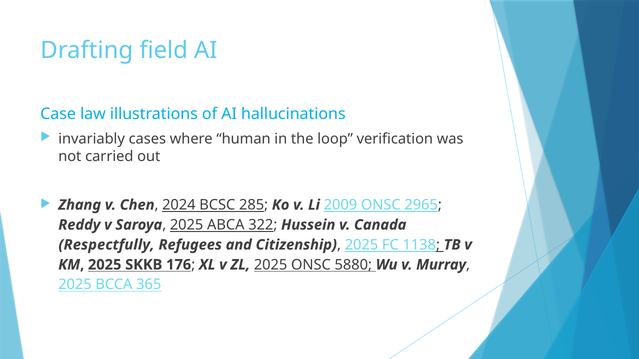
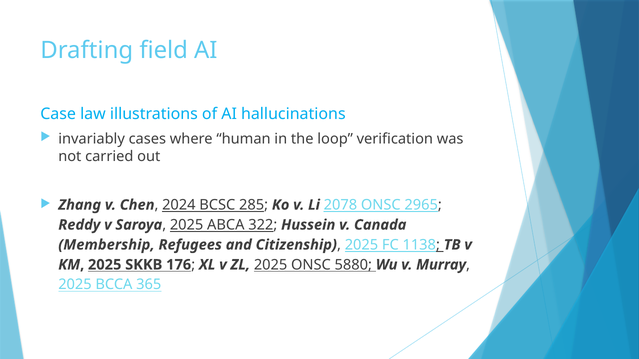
2009: 2009 -> 2078 (340, 205)
Respectfully: Respectfully -> Membership (106, 245)
